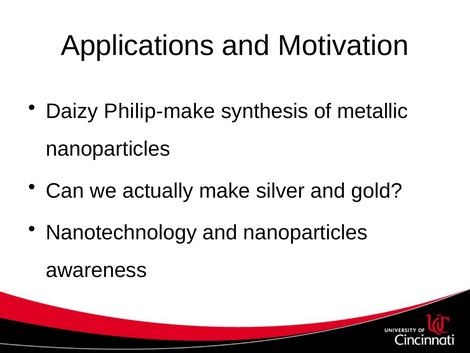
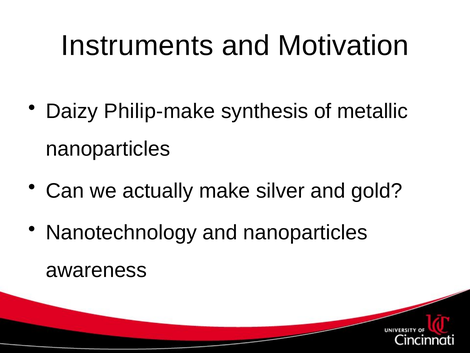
Applications: Applications -> Instruments (137, 45)
